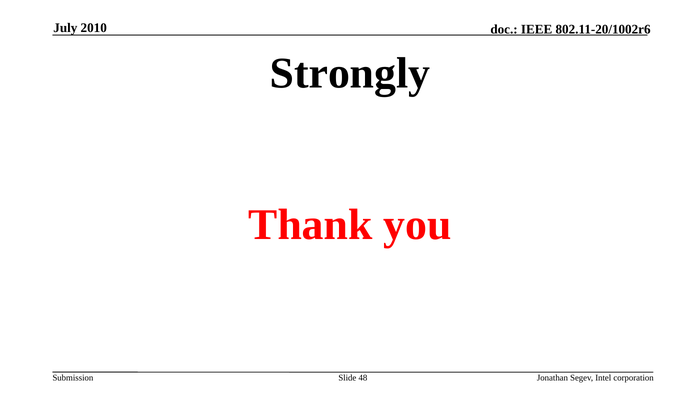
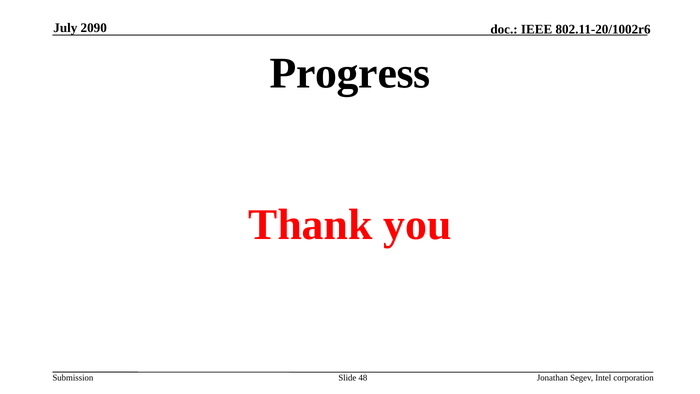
2010: 2010 -> 2090 (94, 28)
Strongly: Strongly -> Progress (350, 73)
